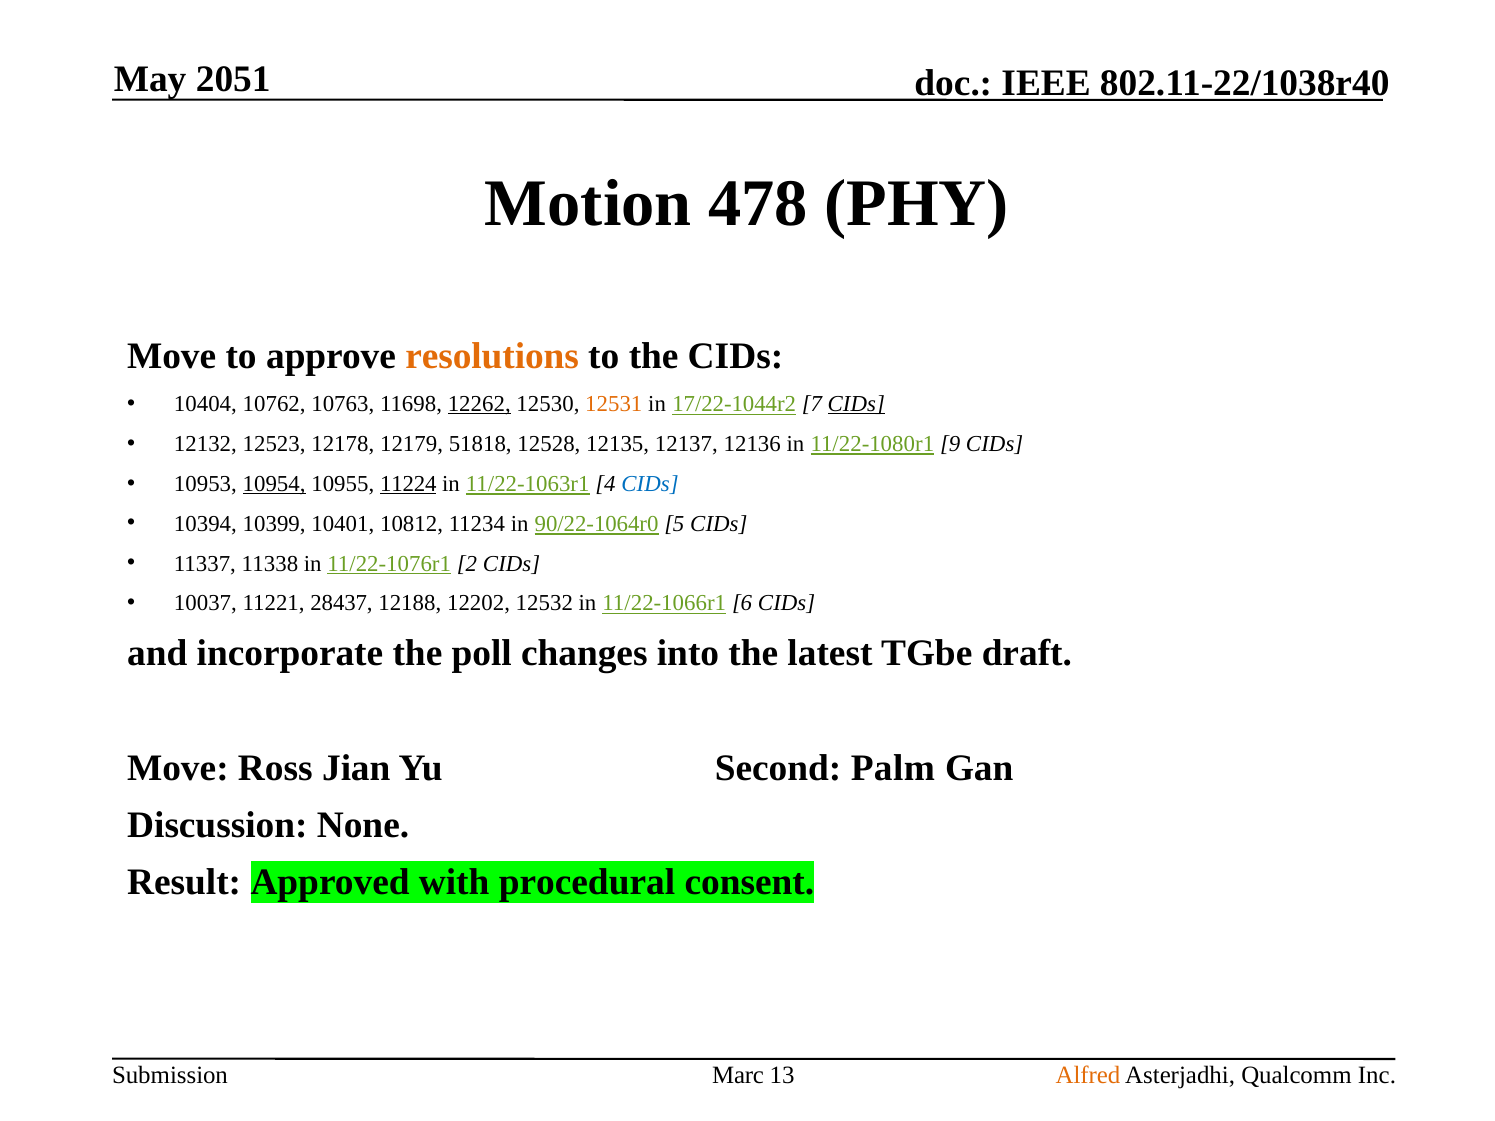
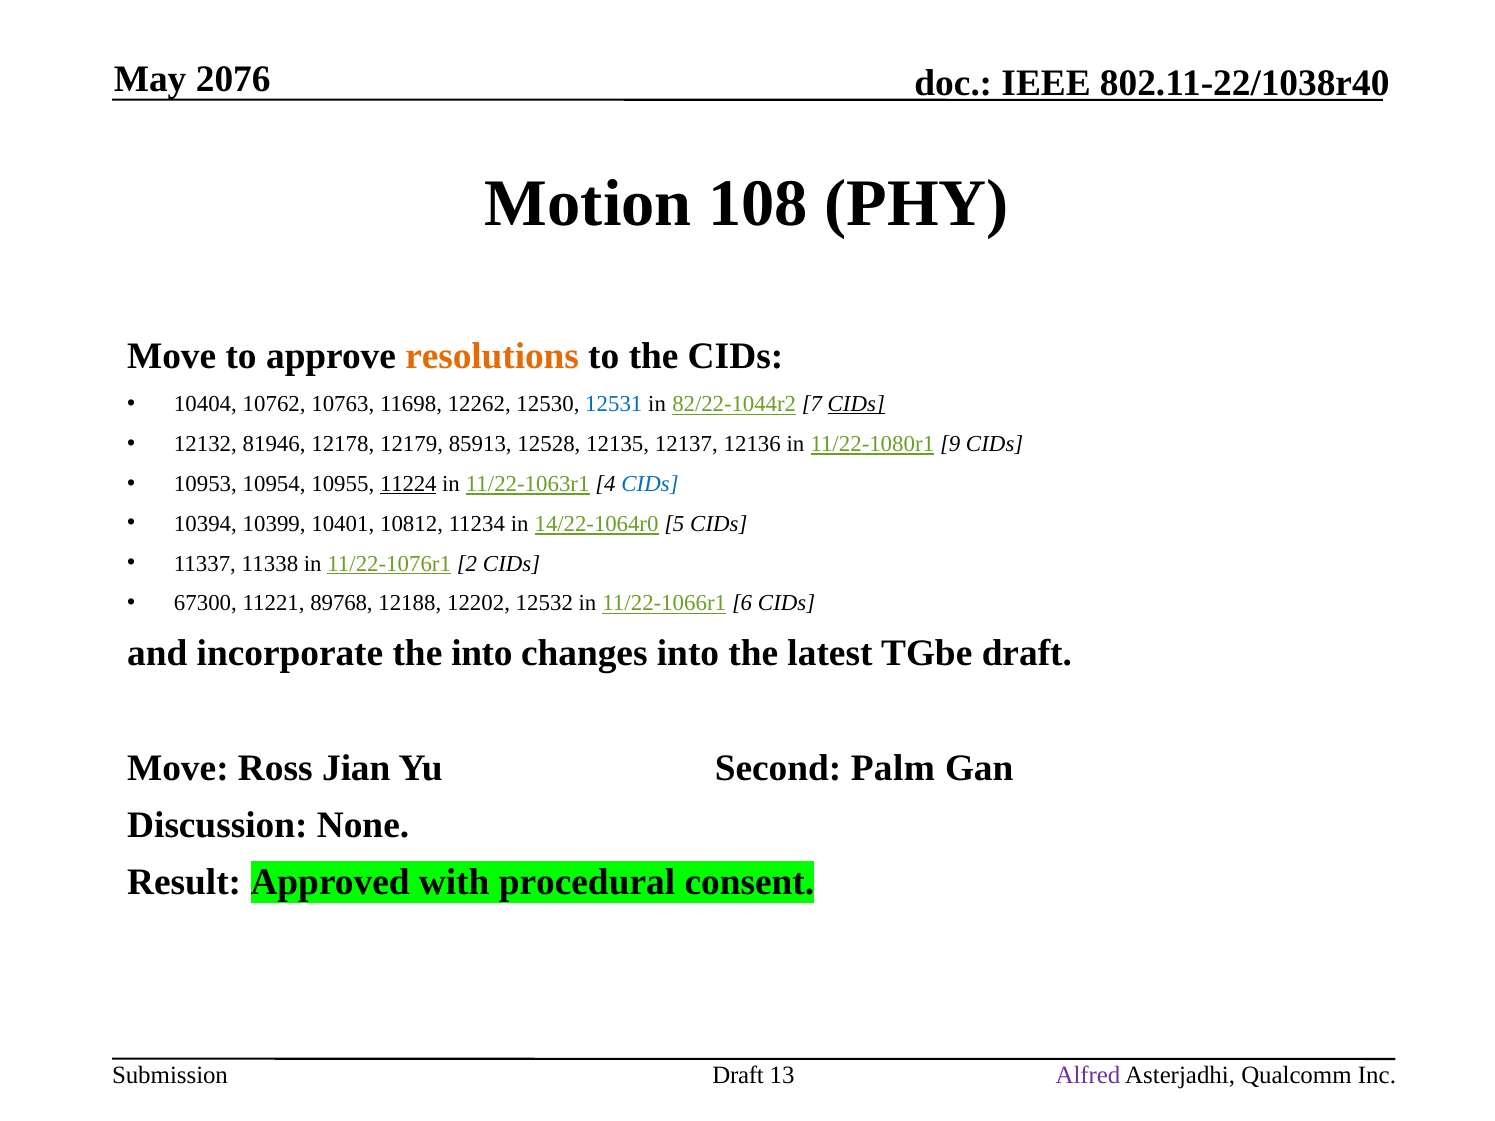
2051: 2051 -> 2076 (233, 79)
478: 478 -> 108 (758, 204)
12262 underline: present -> none (479, 404)
12531 colour: orange -> blue (614, 404)
17/22-1044r2: 17/22-1044r2 -> 82/22-1044r2 (734, 404)
12523: 12523 -> 81946 (274, 444)
51818: 51818 -> 85913 (480, 444)
10954 underline: present -> none (274, 484)
90/22-1064r0: 90/22-1064r0 -> 14/22-1064r0 (597, 524)
10037: 10037 -> 67300 (205, 604)
28437: 28437 -> 89768 (342, 604)
the poll: poll -> into (482, 653)
Marc: Marc -> Draft (738, 1075)
Alfred colour: orange -> purple (1088, 1075)
